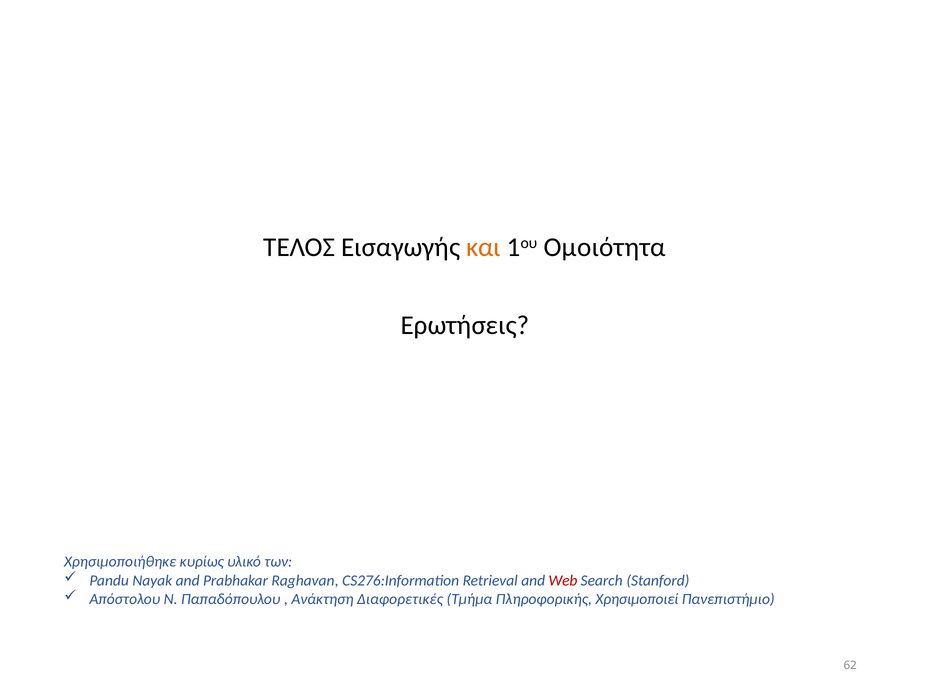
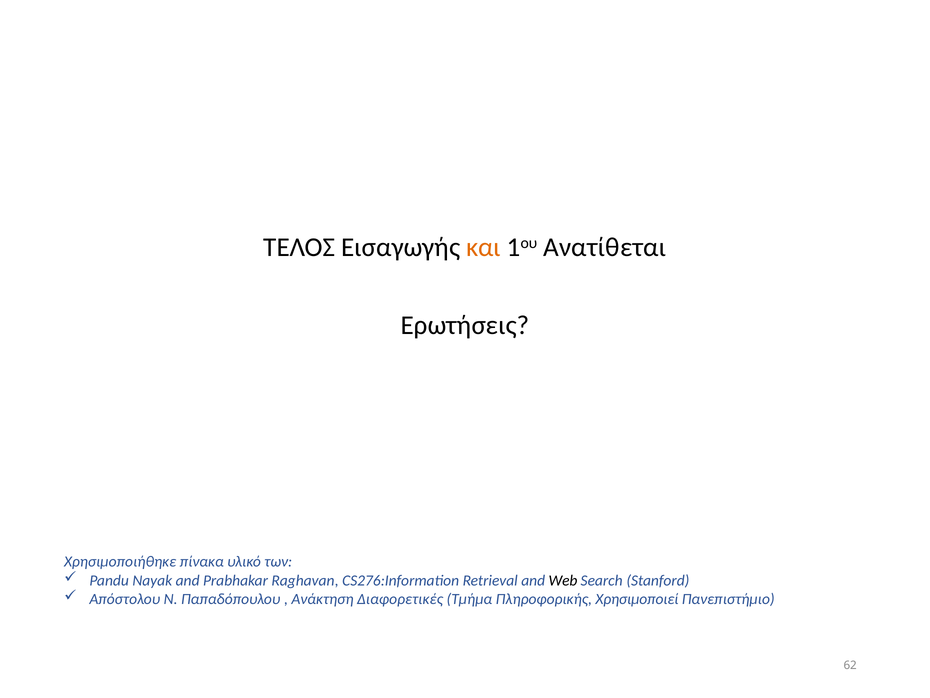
Ομοιότητα: Ομοιότητα -> Ανατίθεται (605, 247)
κυρίως: κυρίως -> πίνακα (202, 561)
Web colour: red -> black (563, 580)
